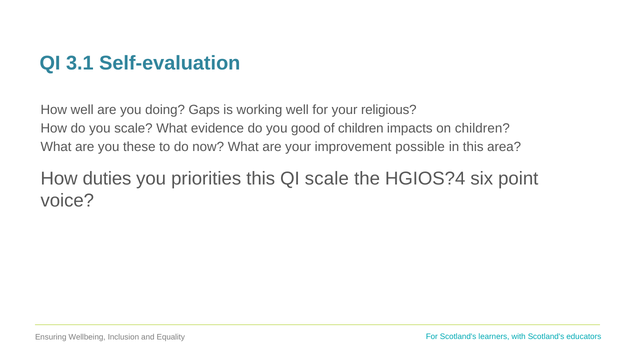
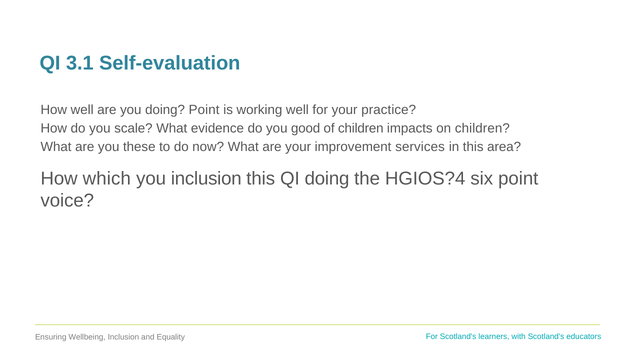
doing Gaps: Gaps -> Point (204, 110)
religious: religious -> practice (389, 110)
possible: possible -> services (420, 147)
duties: duties -> which (107, 178)
you priorities: priorities -> inclusion (206, 178)
QI scale: scale -> doing (327, 178)
